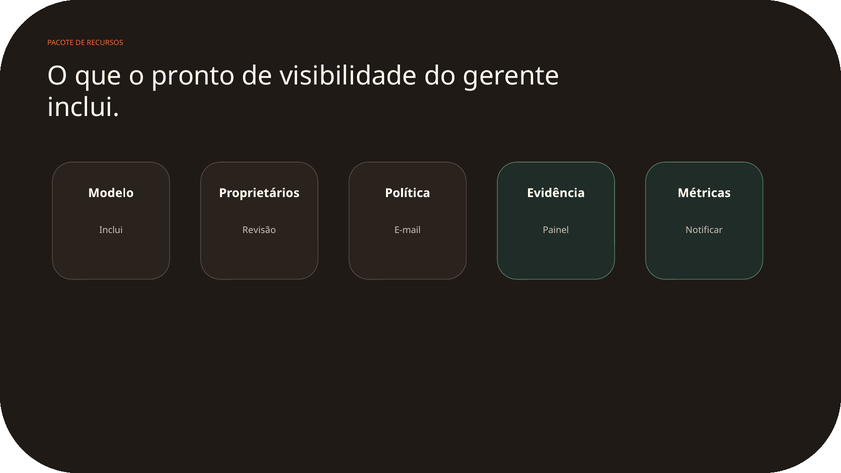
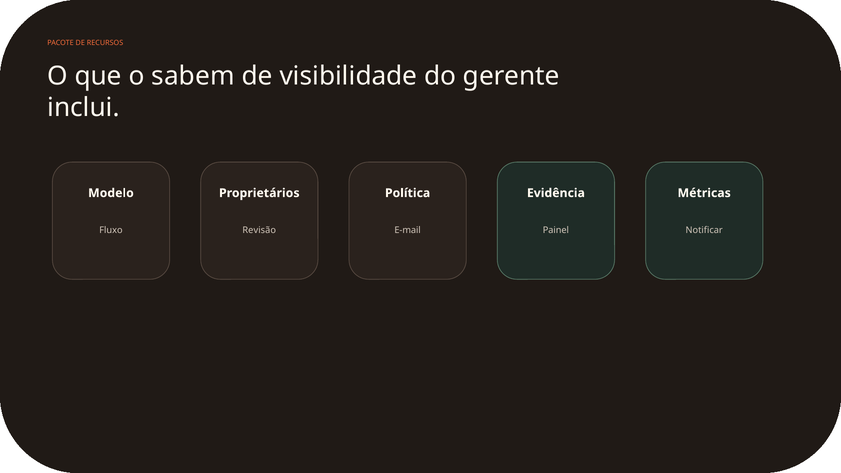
pronto: pronto -> sabem (193, 76)
Inclui: Inclui -> Fluxo (111, 230)
